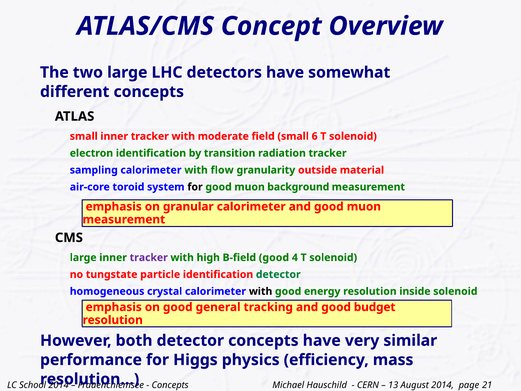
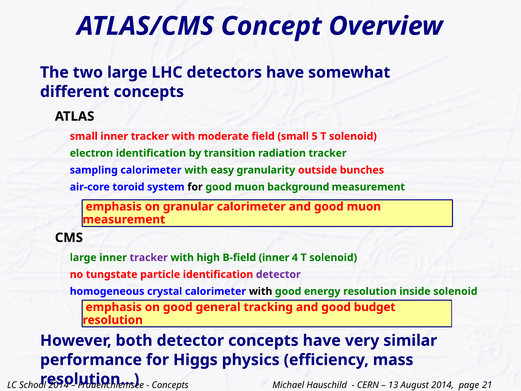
6: 6 -> 5 (315, 136)
flow: flow -> easy (222, 170)
material: material -> bunches (362, 170)
B-field good: good -> inner (274, 257)
detector colour: green -> purple (278, 274)
